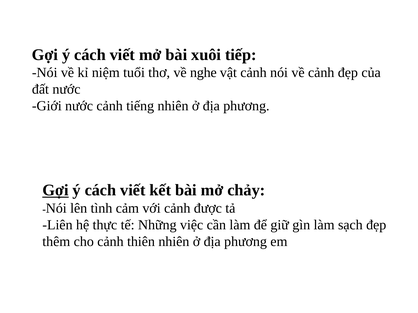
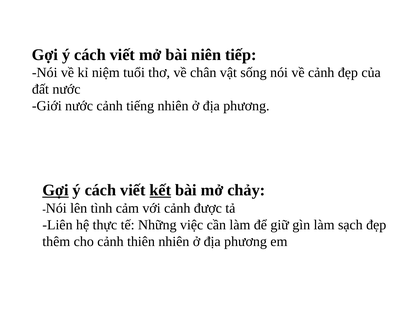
xuôi: xuôi -> niên (206, 55)
nghe: nghe -> chân (203, 73)
vật cảnh: cảnh -> sống (254, 73)
kết underline: none -> present (160, 191)
